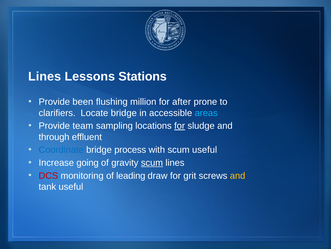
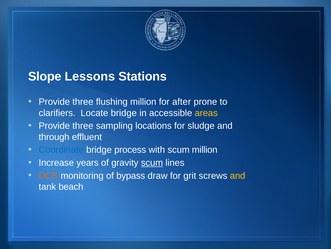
Lines: Lines -> Slope (45, 76)
been: been -> three (83, 102)
areas colour: light blue -> yellow (206, 113)
team: team -> three (83, 126)
for underline: present -> none (180, 126)
scum useful: useful -> million (205, 149)
going: going -> years (88, 162)
DCS colour: red -> orange (48, 175)
leading: leading -> bypass (131, 175)
tank useful: useful -> beach (71, 186)
